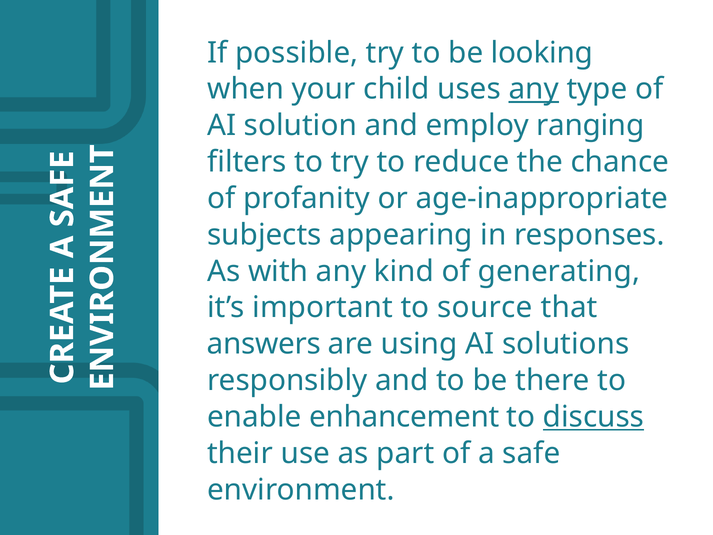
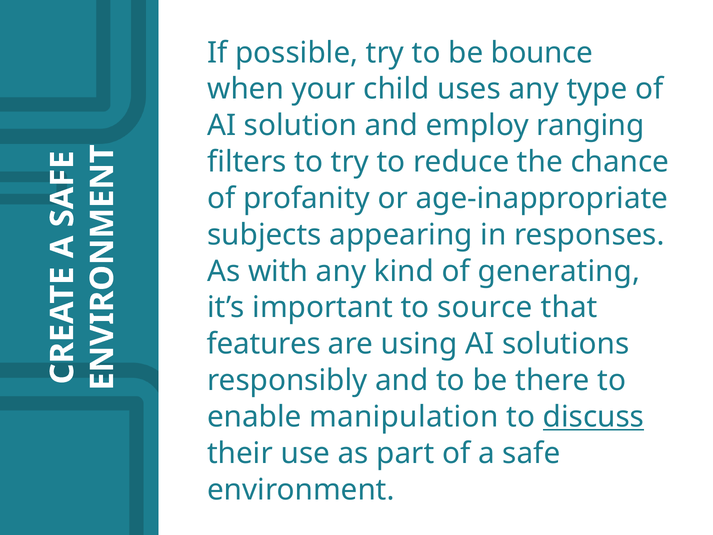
looking: looking -> bounce (542, 53)
any underline: present -> none (534, 89)
answers: answers -> features (264, 344)
enhancement: enhancement -> manipulation (404, 417)
